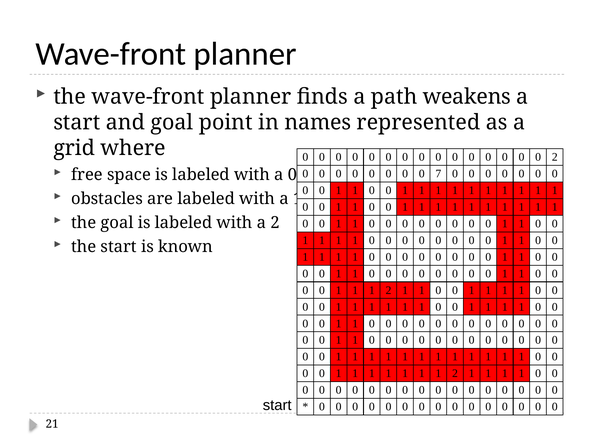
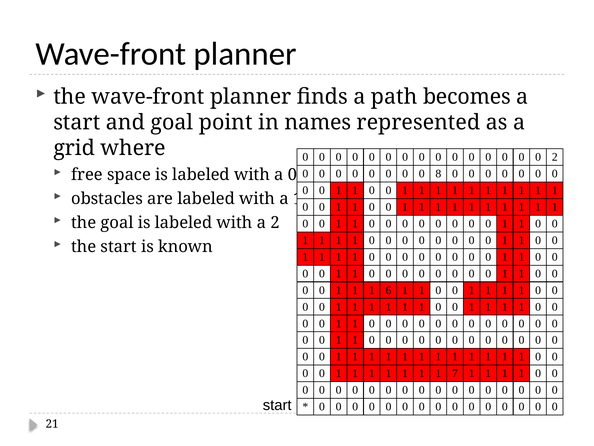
weakens: weakens -> becomes (467, 97)
7: 7 -> 8 (438, 174)
2: 2 -> 6 (388, 290)
2: 2 -> 7 (455, 373)
